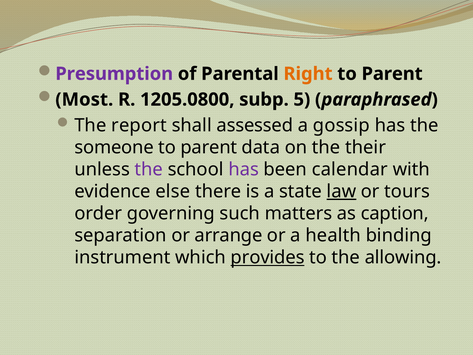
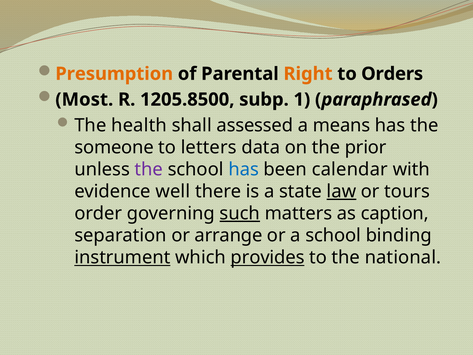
Presumption colour: purple -> orange (114, 74)
Parent: Parent -> Orders (392, 74)
1205.0800: 1205.0800 -> 1205.8500 (187, 99)
5: 5 -> 1 (302, 99)
report: report -> health (139, 125)
gossip: gossip -> means (342, 125)
parent: parent -> letters (209, 147)
their: their -> prior (366, 147)
has colour: purple -> blue (244, 169)
else: else -> well (173, 191)
such underline: none -> present (240, 213)
a health: health -> school (333, 235)
instrument underline: none -> present (122, 257)
allowing: allowing -> national (403, 257)
